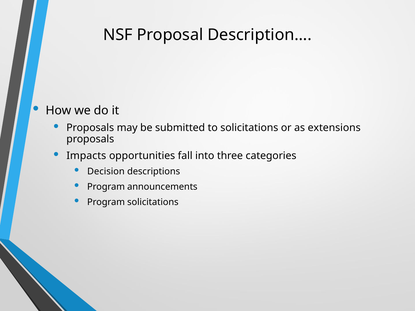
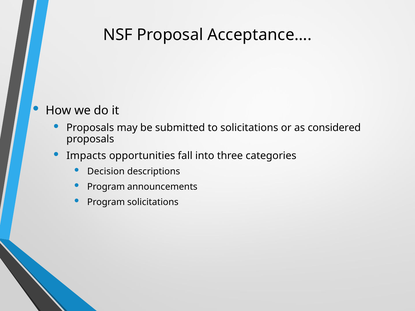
Description…: Description… -> Acceptance… (260, 35)
extensions: extensions -> considered (334, 128)
